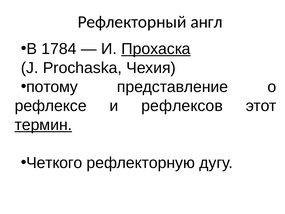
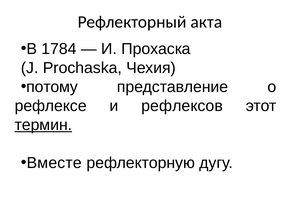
англ: англ -> акта (206, 22)
Прохаска underline: present -> none (156, 49)
Четкого: Четкого -> Вместе (54, 163)
